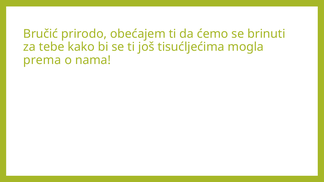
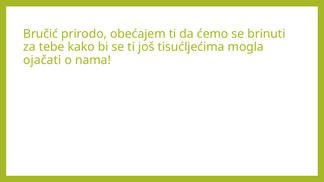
prema: prema -> ojačati (42, 60)
